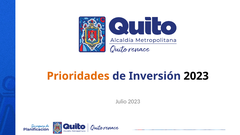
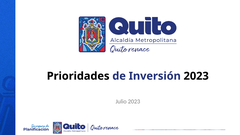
Prioridades colour: orange -> black (78, 76)
